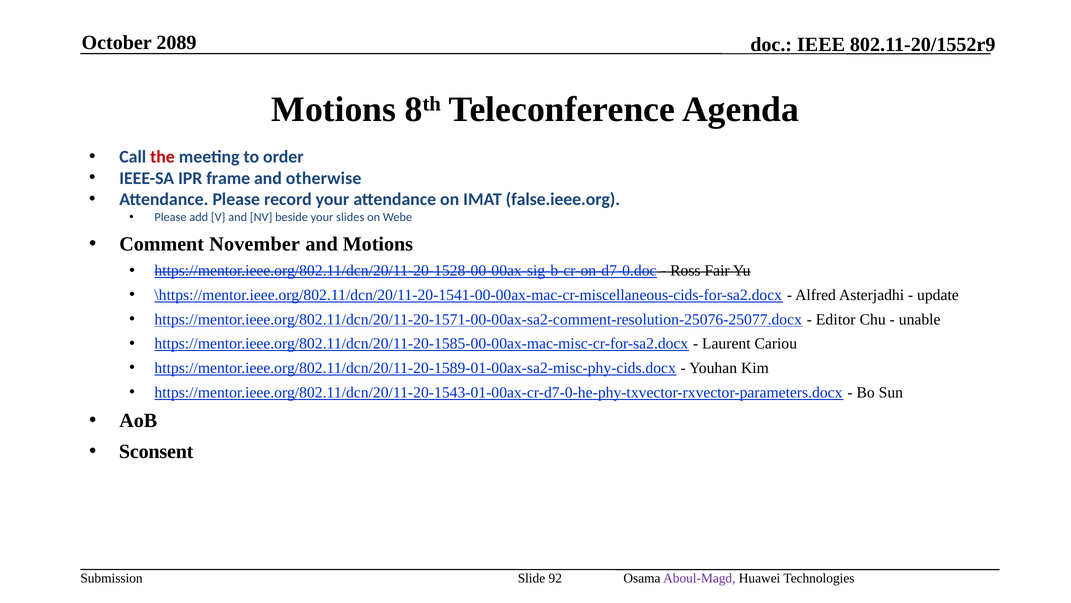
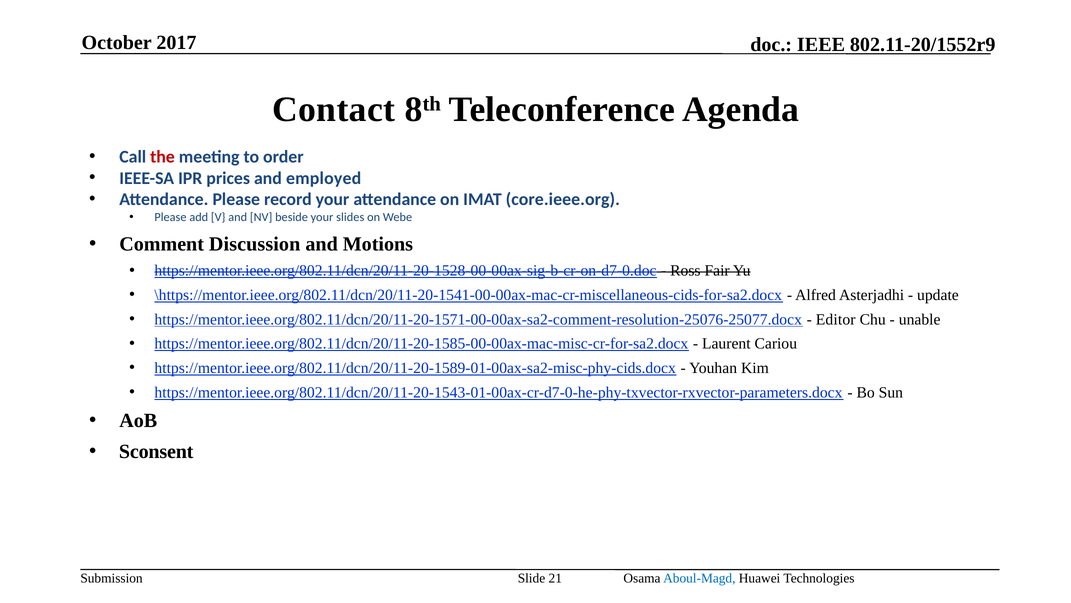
2089: 2089 -> 2017 (176, 43)
Motions: Motions -> Contact (334, 109)
frame: frame -> prices (228, 178)
otherwise: otherwise -> employed (324, 178)
false.ieee.org: false.ieee.org -> core.ieee.org (563, 199)
November: November -> Discussion (255, 244)
92: 92 -> 21 (555, 578)
Aboul-Magd colour: purple -> blue (699, 578)
